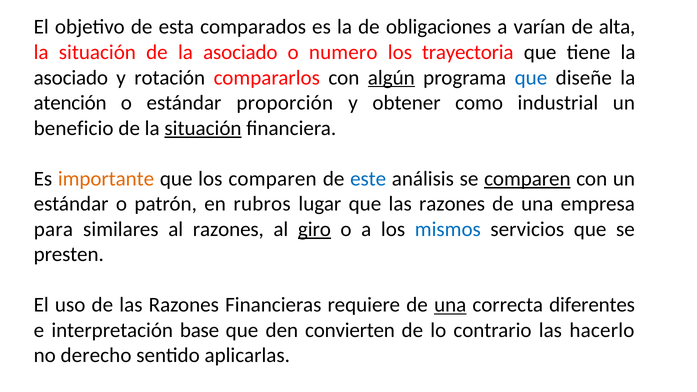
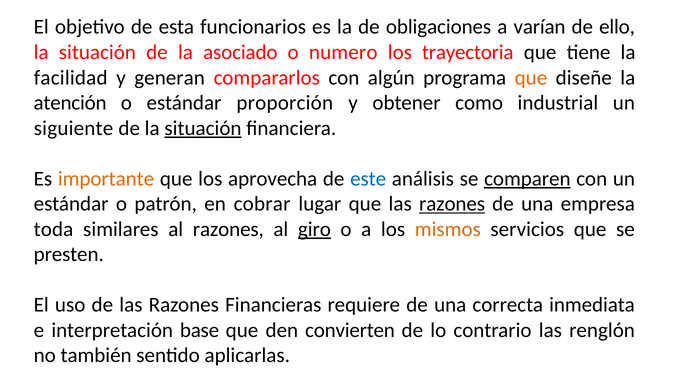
comparados: comparados -> funcionarios (253, 27)
alta: alta -> ello (617, 27)
asociado: asociado -> facilidad (71, 78)
rotación: rotación -> generan (170, 78)
algún underline: present -> none (391, 78)
que colour: blue -> orange (531, 78)
beneficio: beneficio -> siguiente (74, 128)
los comparen: comparen -> aprovecha (273, 179)
rubros: rubros -> cobrar (262, 204)
razones underline: none -> present (452, 204)
para: para -> toda (53, 229)
mismos colour: blue -> orange (448, 229)
una underline: present -> none (450, 305)
diferentes: diferentes -> inmediata (592, 305)
hacerlo: hacerlo -> renglón (602, 330)
derecho: derecho -> también (96, 356)
